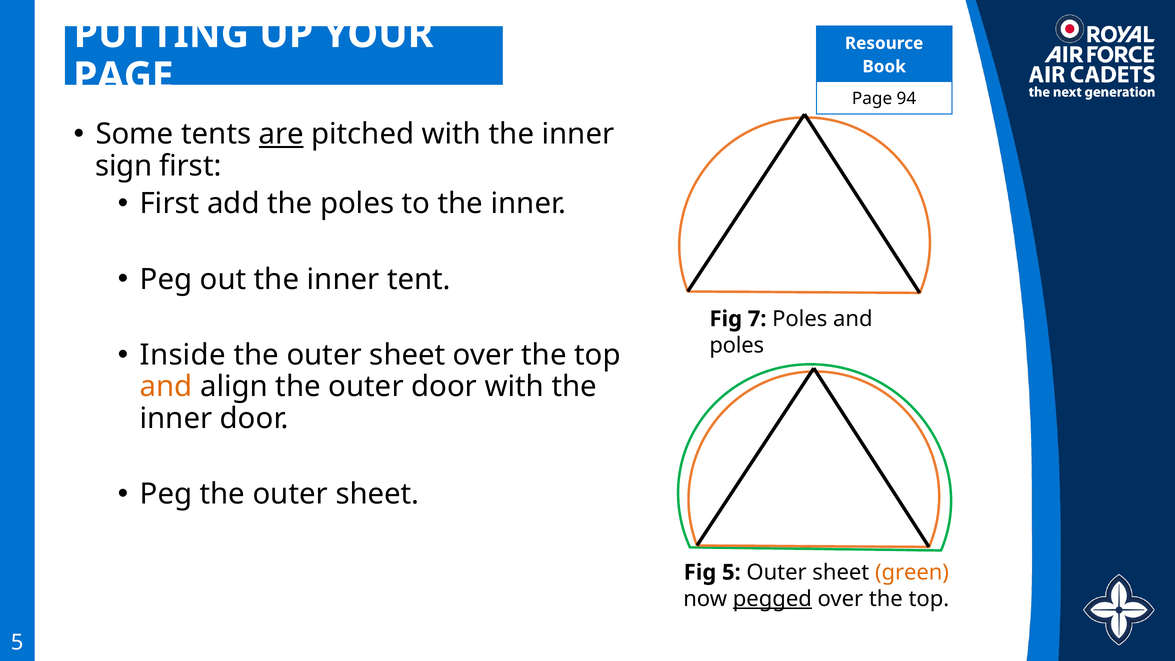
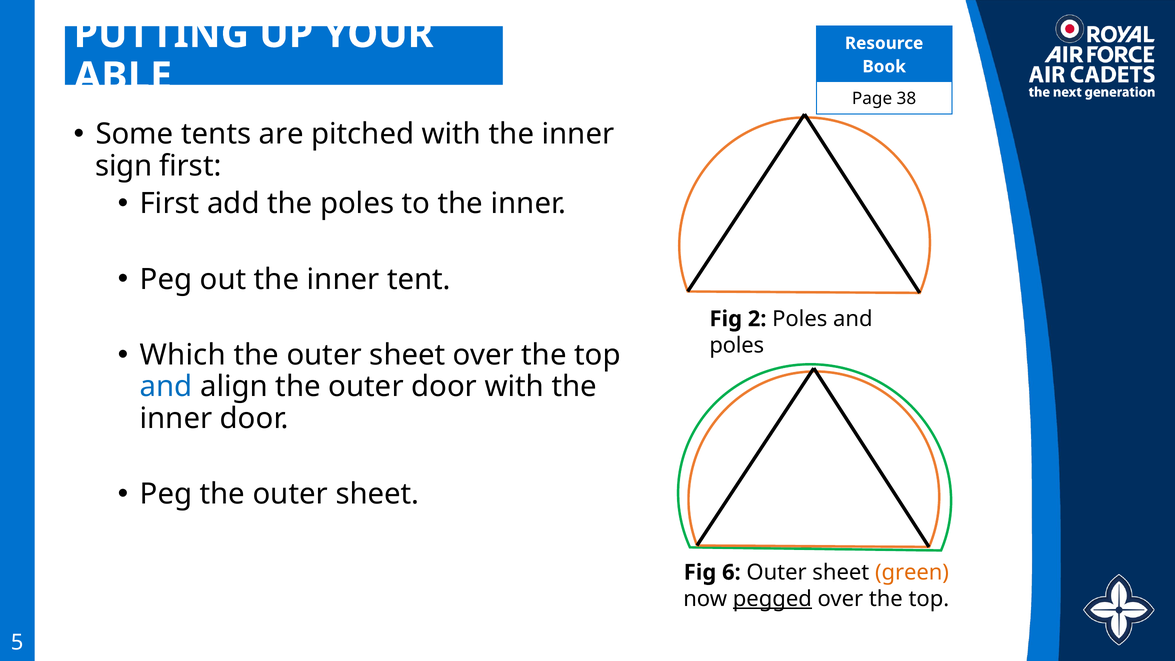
PAGE: PAGE -> ABLE (123, 76)
94: 94 -> 38 (906, 99)
are underline: present -> none (281, 134)
7: 7 -> 2 (757, 319)
Inside: Inside -> Which (183, 355)
and colour: orange -> blue (166, 387)
Fig 5: 5 -> 6 (731, 572)
